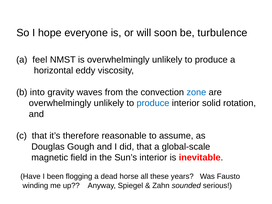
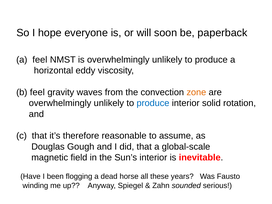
turbulence: turbulence -> paperback (223, 33)
b into: into -> feel (37, 92)
zone colour: blue -> orange (196, 92)
